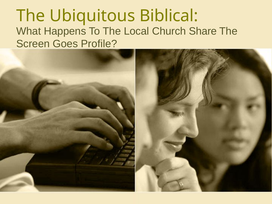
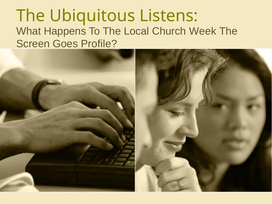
Biblical: Biblical -> Listens (169, 16)
Share: Share -> Week (203, 31)
